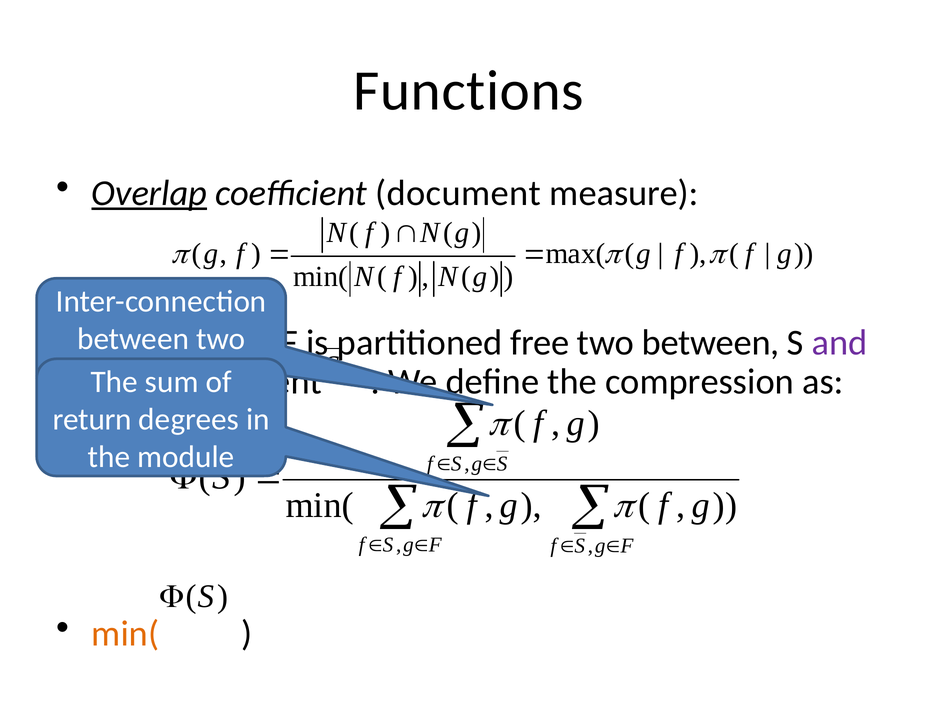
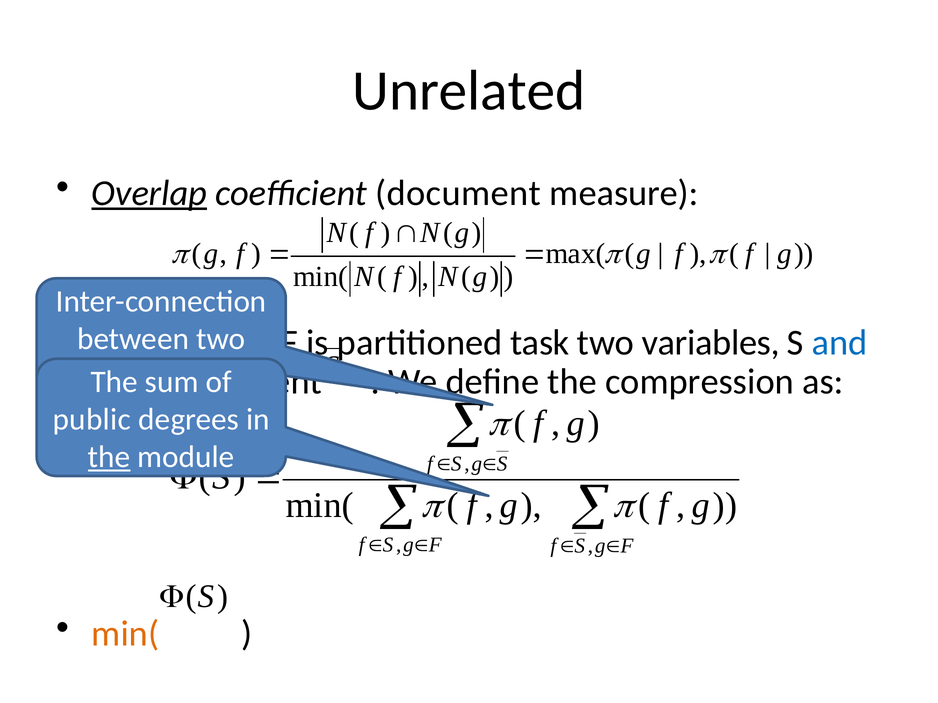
Functions: Functions -> Unrelated (469, 91)
free: free -> task (540, 343)
two between: between -> variables (711, 343)
and colour: purple -> blue (840, 343)
return: return -> public (92, 420)
the underline: none -> present (109, 457)
